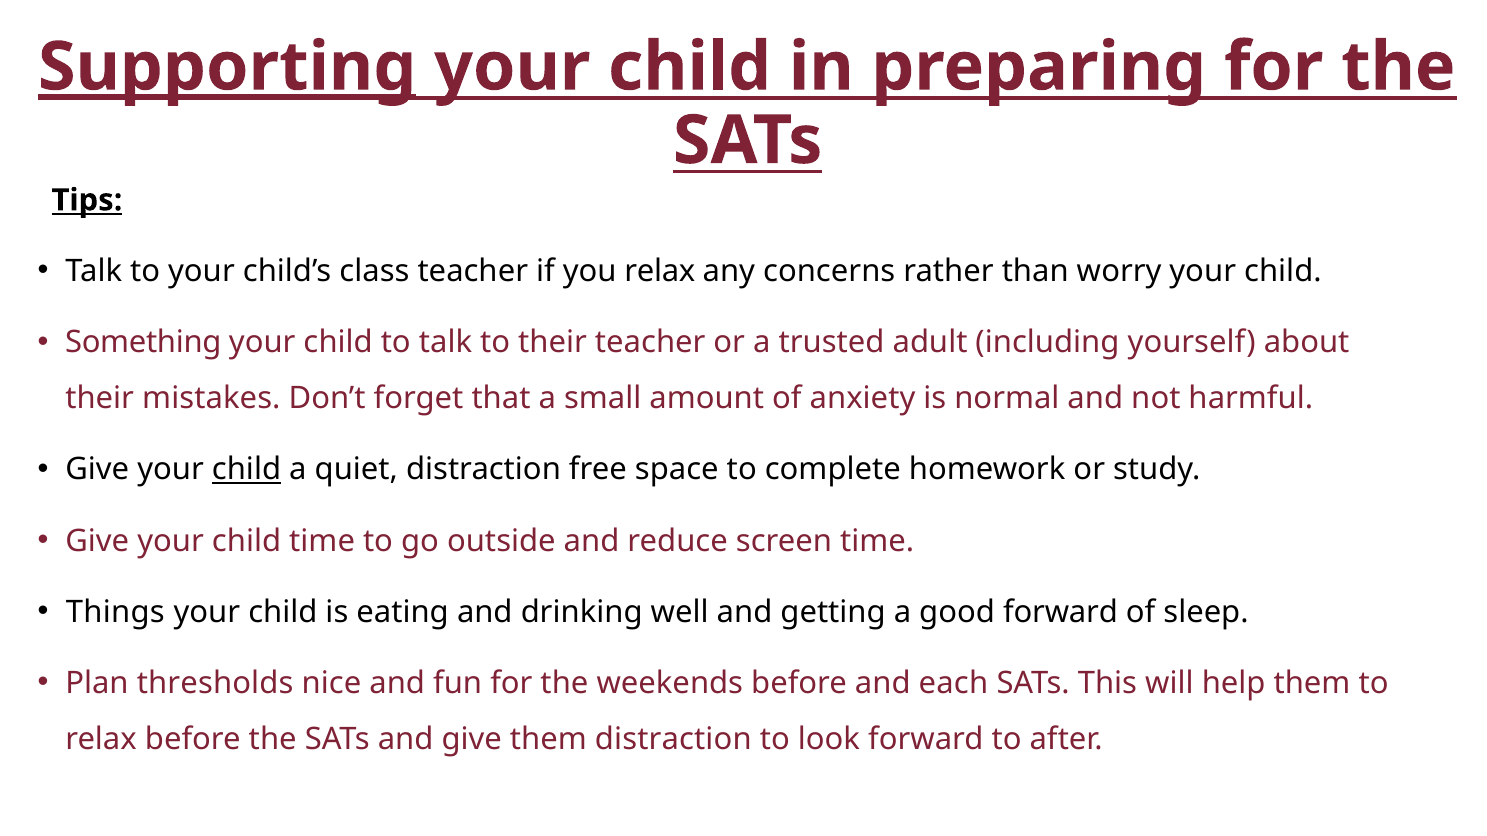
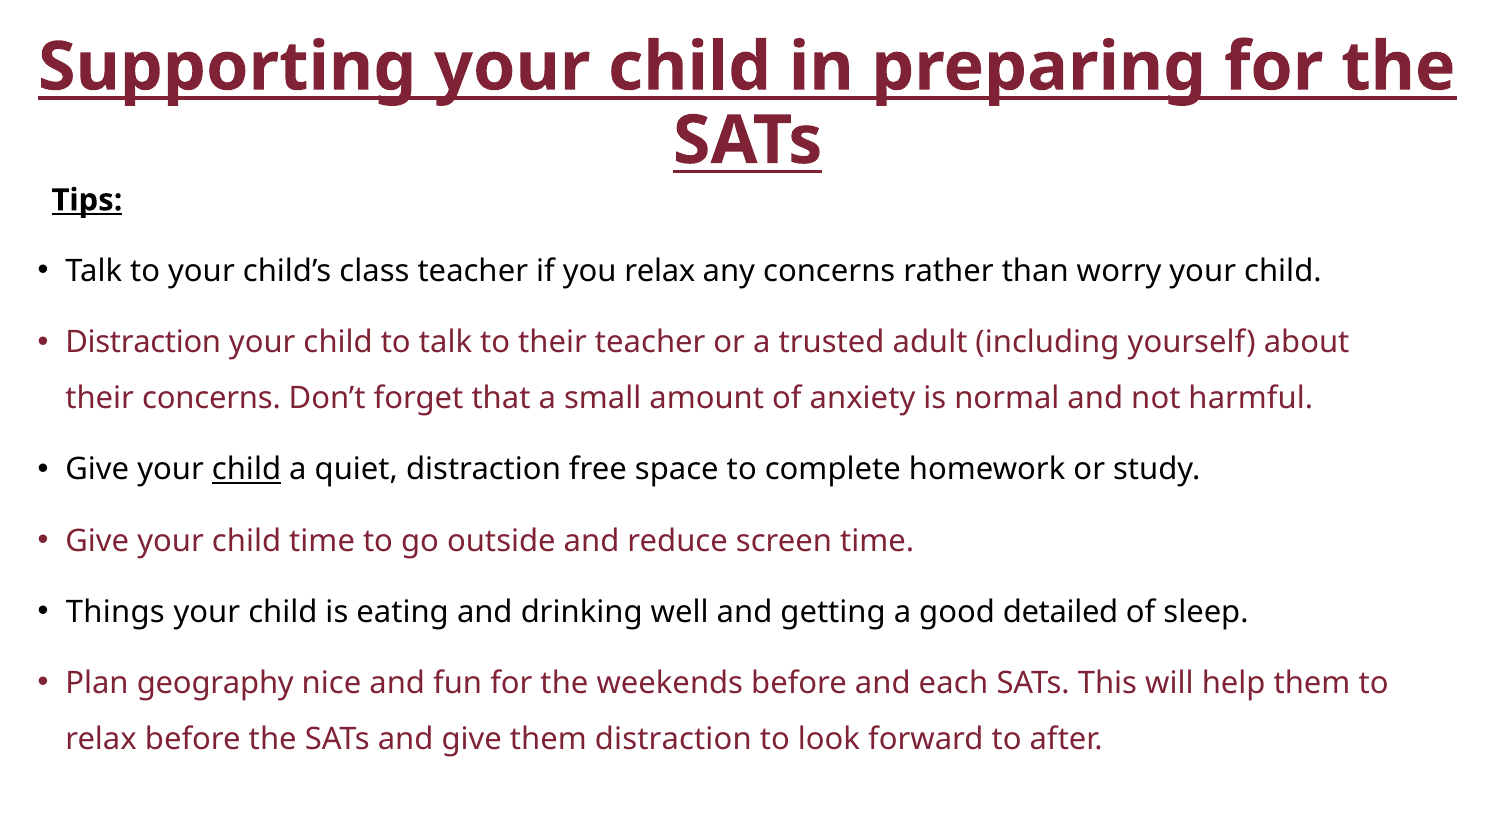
Supporting underline: present -> none (227, 67)
Something: Something -> Distraction (143, 343)
their mistakes: mistakes -> concerns (211, 399)
good forward: forward -> detailed (1061, 612)
thresholds: thresholds -> geography (215, 684)
